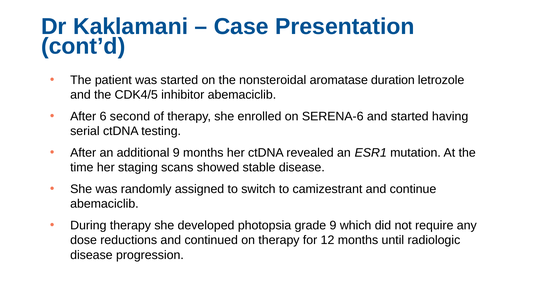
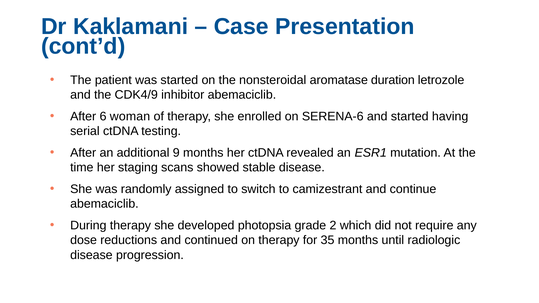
CDK4/5: CDK4/5 -> CDK4/9 (136, 95)
second: second -> woman (130, 116)
grade 9: 9 -> 2 (333, 225)
12: 12 -> 35 (328, 240)
